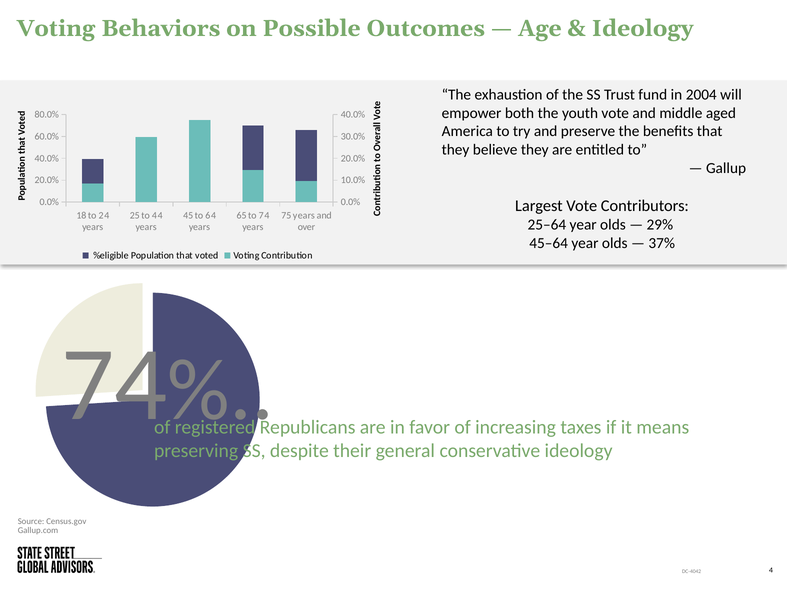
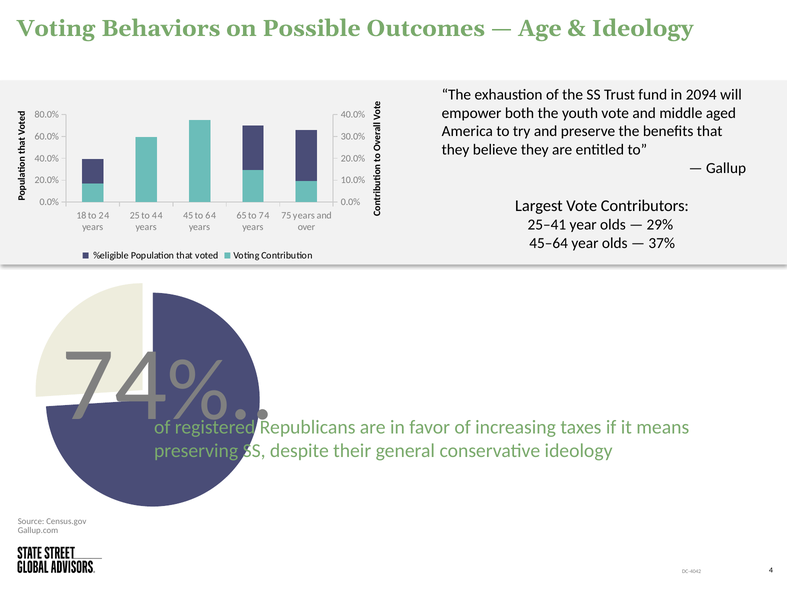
2004: 2004 -> 2094 (701, 95)
25–64: 25–64 -> 25–41 (547, 225)
